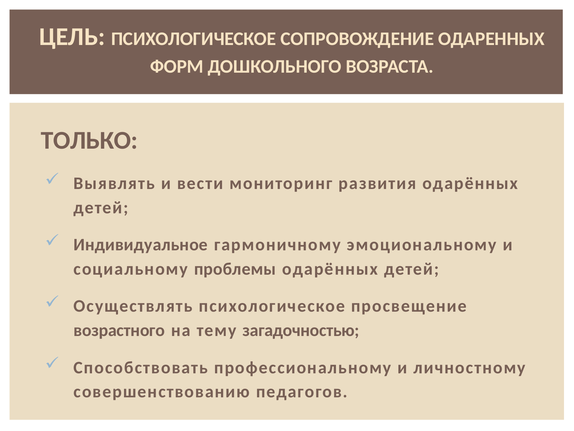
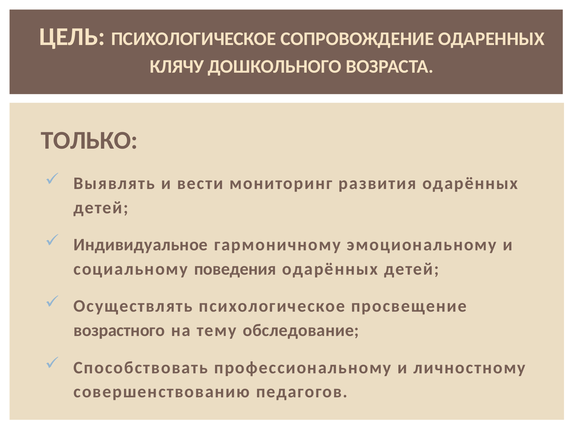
ФОРМ: ФОРМ -> КЛЯЧУ (177, 66)
проблемы: проблемы -> поведения (235, 269)
загадочностью: загадочностью -> обследование (301, 330)
